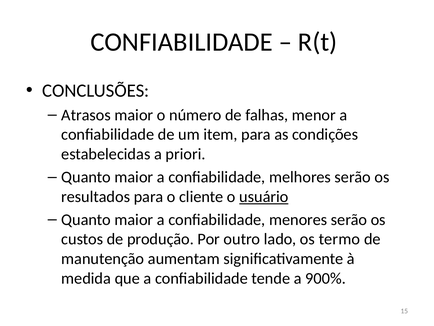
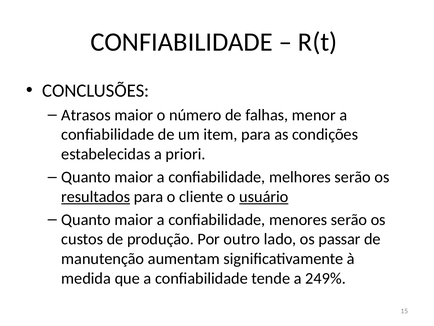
resultados underline: none -> present (96, 196)
termo: termo -> passar (340, 239)
900%: 900% -> 249% (326, 278)
